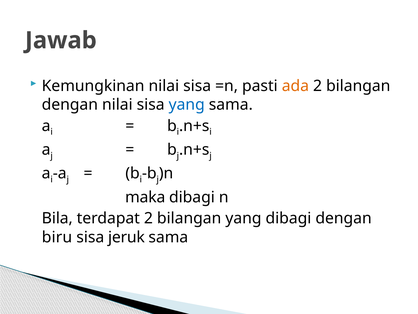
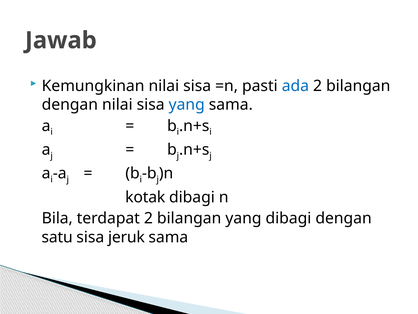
ada colour: orange -> blue (295, 86)
maka: maka -> kotak (145, 197)
biru: biru -> satu (57, 237)
